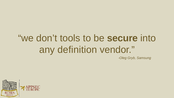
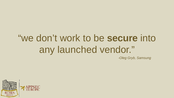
tools: tools -> work (70, 38)
definition: definition -> launched (77, 50)
